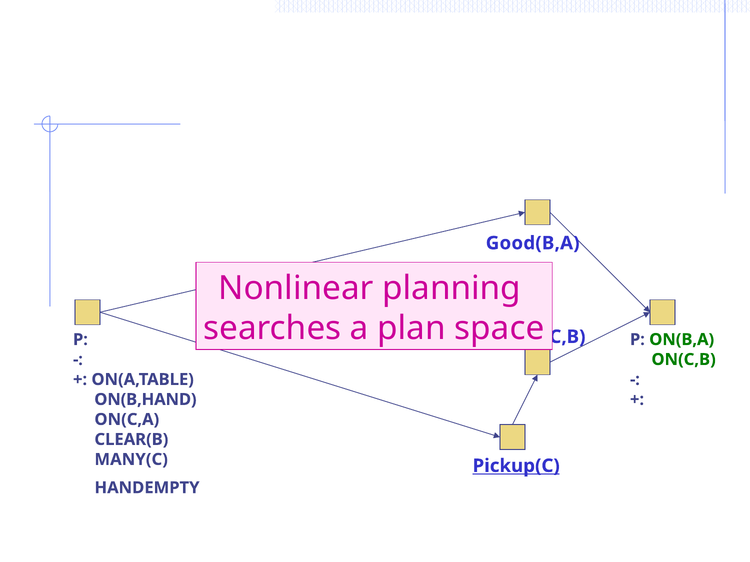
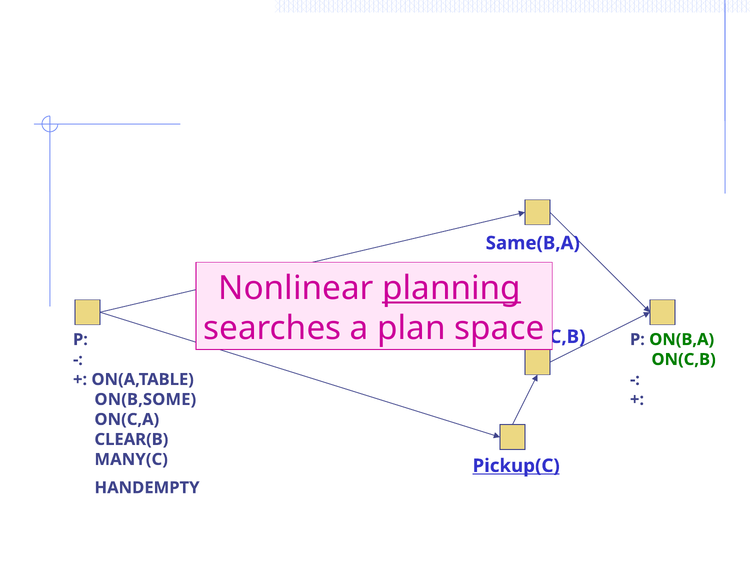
Good(B,A: Good(B,A -> Same(B,A (533, 243)
planning underline: none -> present (452, 288)
ON(B,HAND: ON(B,HAND -> ON(B,SOME (145, 400)
